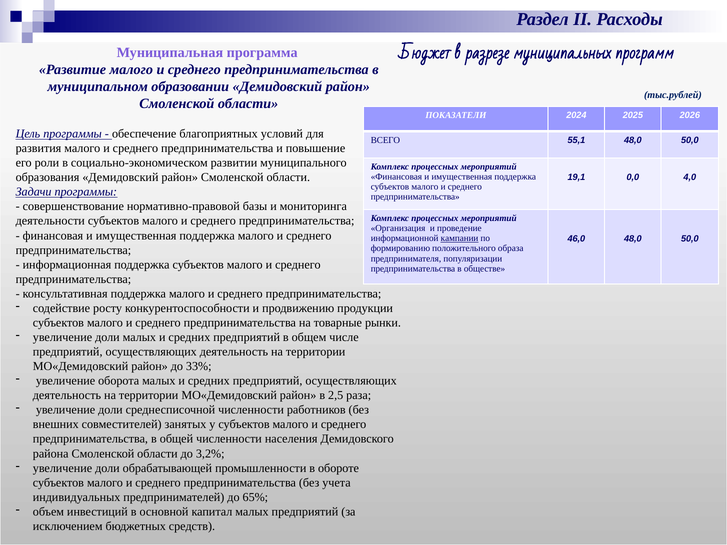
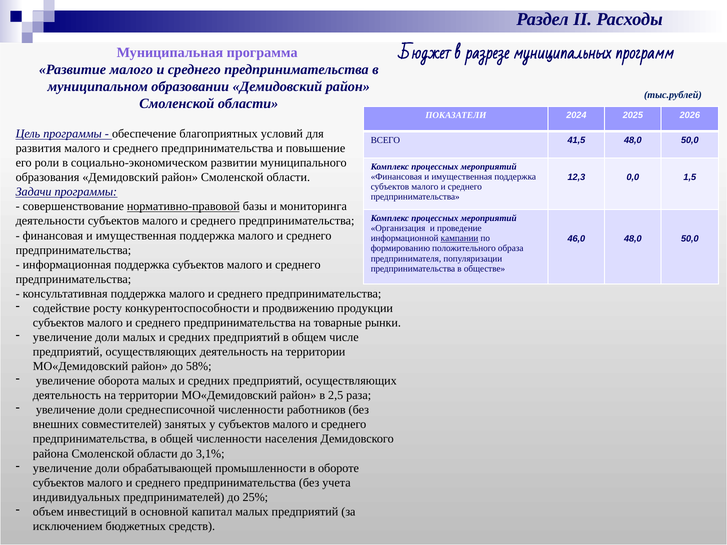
55,1: 55,1 -> 41,5 (576, 140)
19,1: 19,1 -> 12,3 (576, 177)
4,0: 4,0 -> 1,5 (690, 177)
нормативно-правовой underline: none -> present (183, 207)
33%: 33% -> 58% (199, 366)
3,2%: 3,2% -> 3,1% (210, 454)
65%: 65% -> 25% (255, 497)
